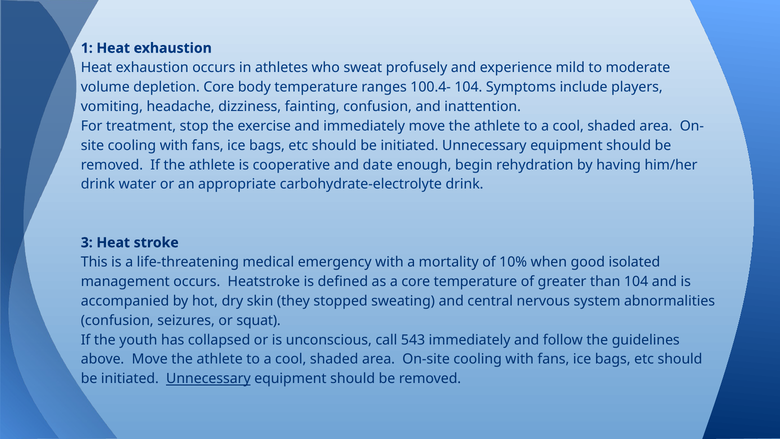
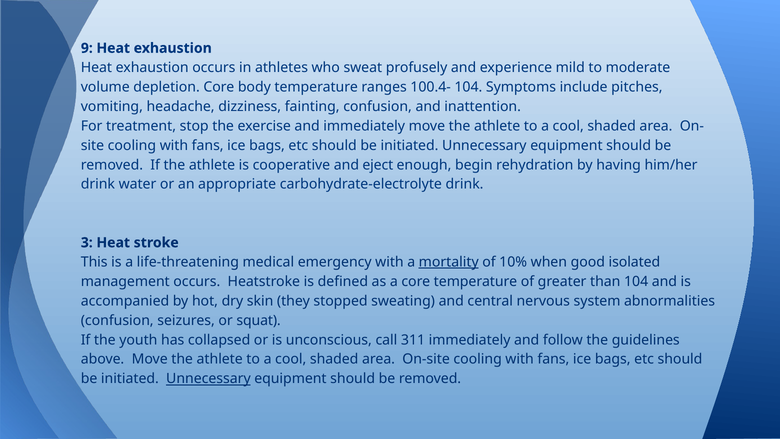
1: 1 -> 9 (87, 48)
players: players -> pitches (637, 87)
date: date -> eject (378, 165)
mortality underline: none -> present (449, 262)
543: 543 -> 311 (413, 340)
